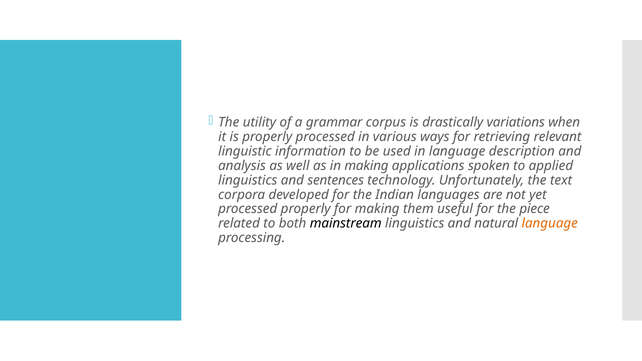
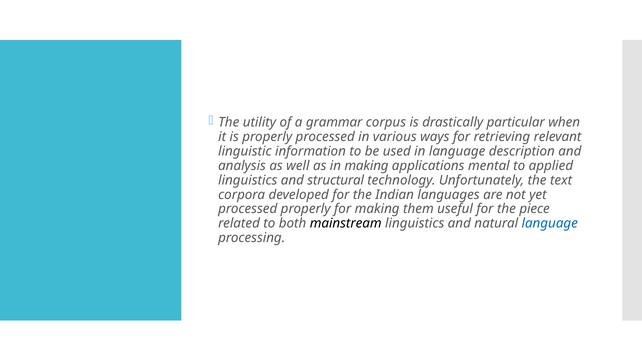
variations: variations -> particular (516, 122)
spoken: spoken -> mental (489, 166)
sentences: sentences -> structural (336, 180)
language colour: orange -> blue (550, 224)
